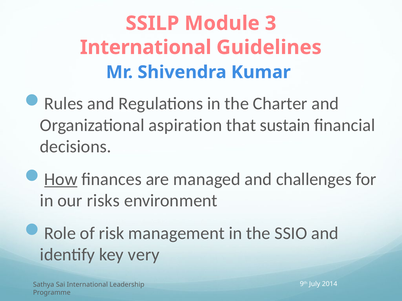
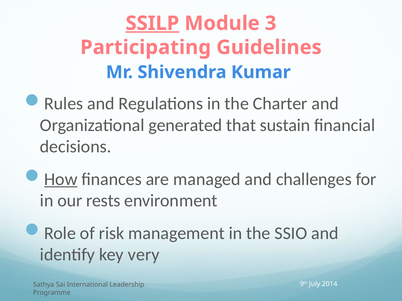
SSILP underline: none -> present (152, 23)
International: International -> Participating (146, 47)
aspiration: aspiration -> generated (185, 125)
risks: risks -> rests (103, 201)
